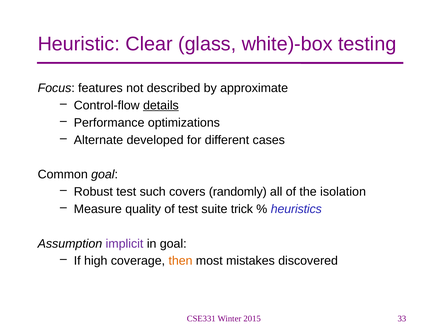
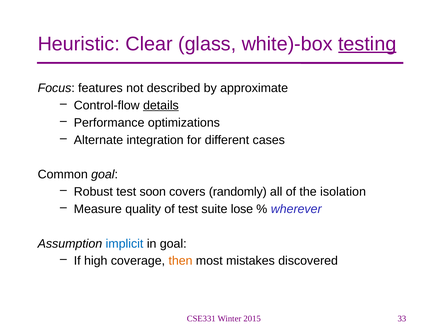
testing underline: none -> present (367, 44)
developed: developed -> integration (155, 140)
such: such -> soon (153, 192)
trick: trick -> lose (242, 209)
heuristics: heuristics -> wherever (296, 209)
implicit colour: purple -> blue (125, 244)
